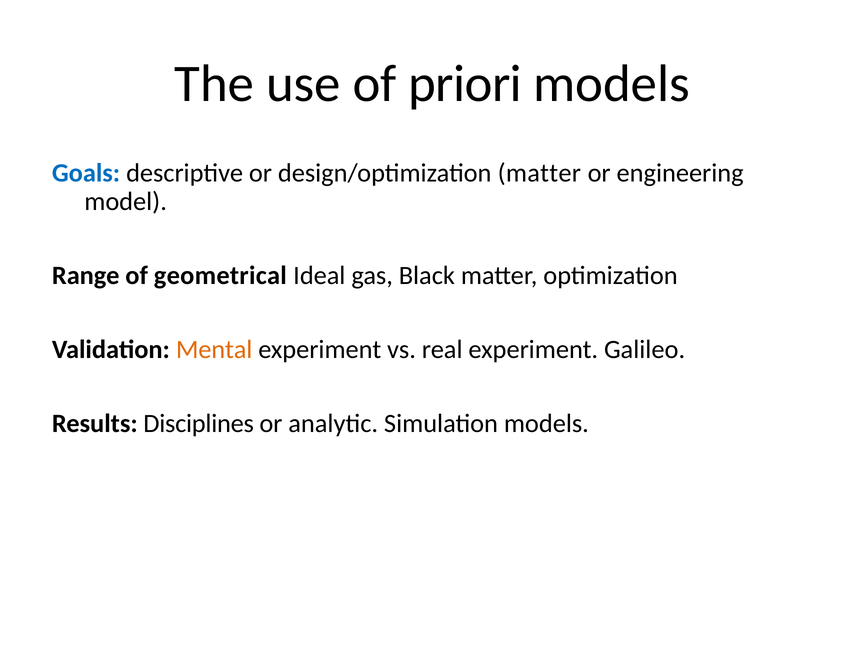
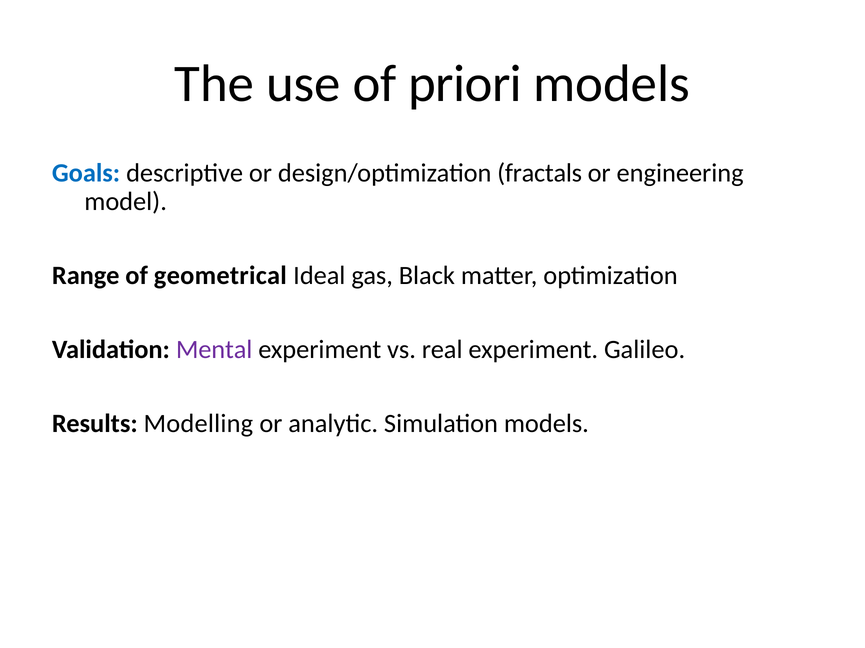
design/optimization matter: matter -> fractals (540, 173)
Mental colour: orange -> purple (214, 350)
Disciplines: Disciplines -> Modelling (198, 424)
